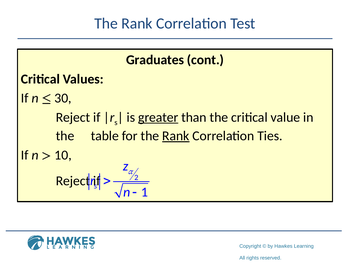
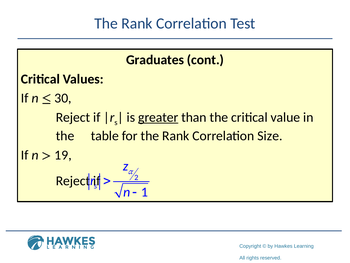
Rank underline: present -> none (176, 136)
Ties: Ties -> Size (270, 136)
10: 10 -> 19 (63, 155)
